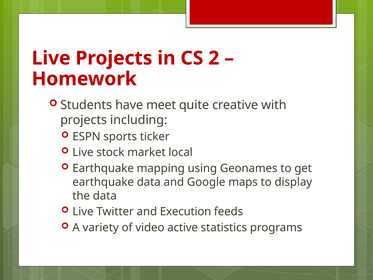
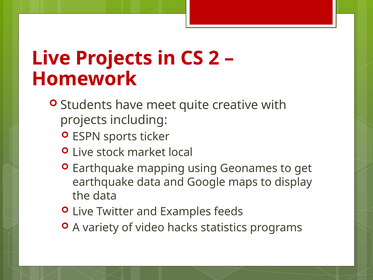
Execution: Execution -> Examples (186, 212)
active: active -> hacks (183, 227)
